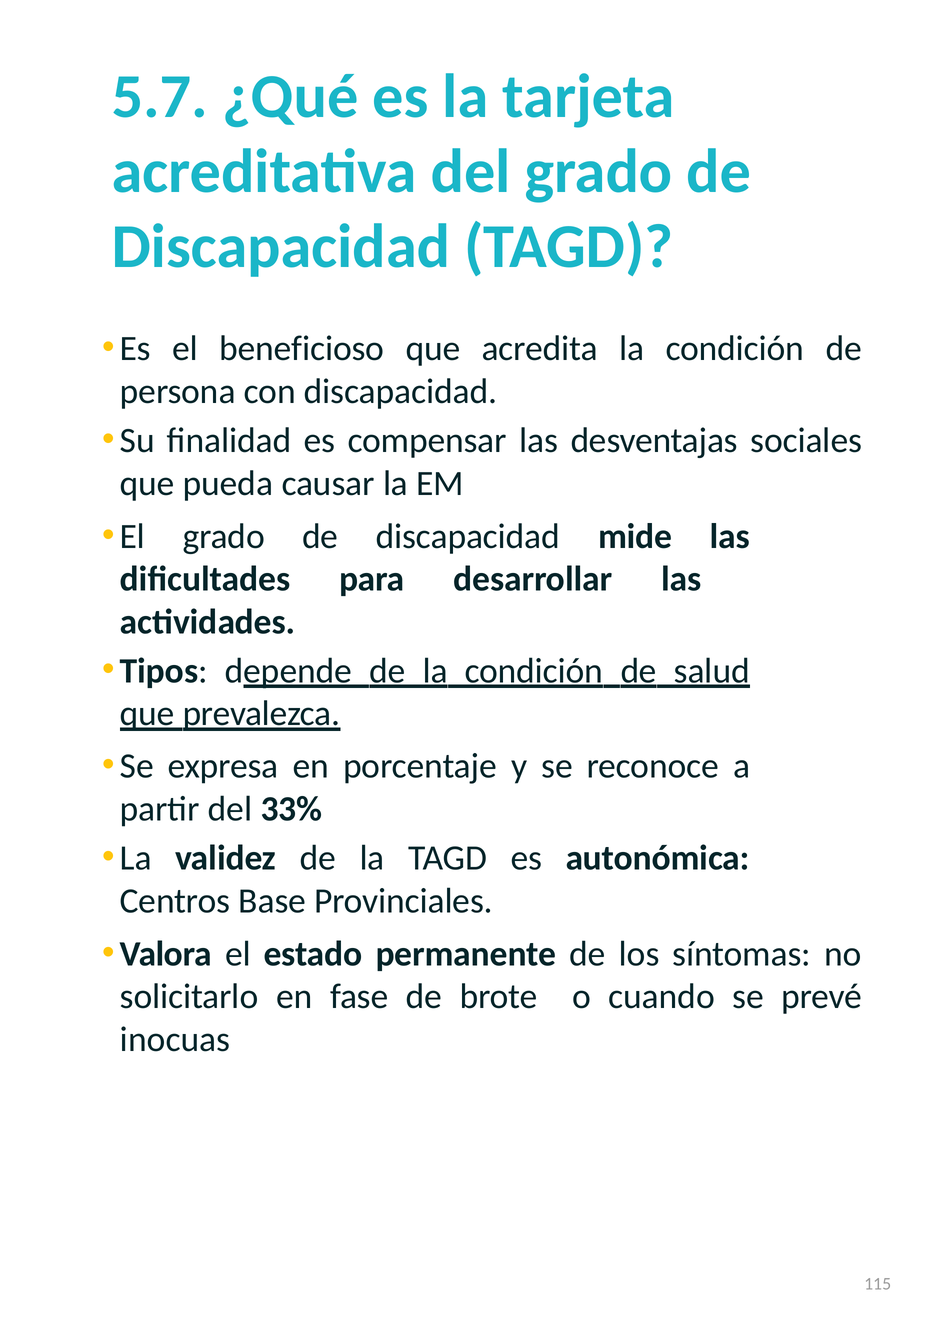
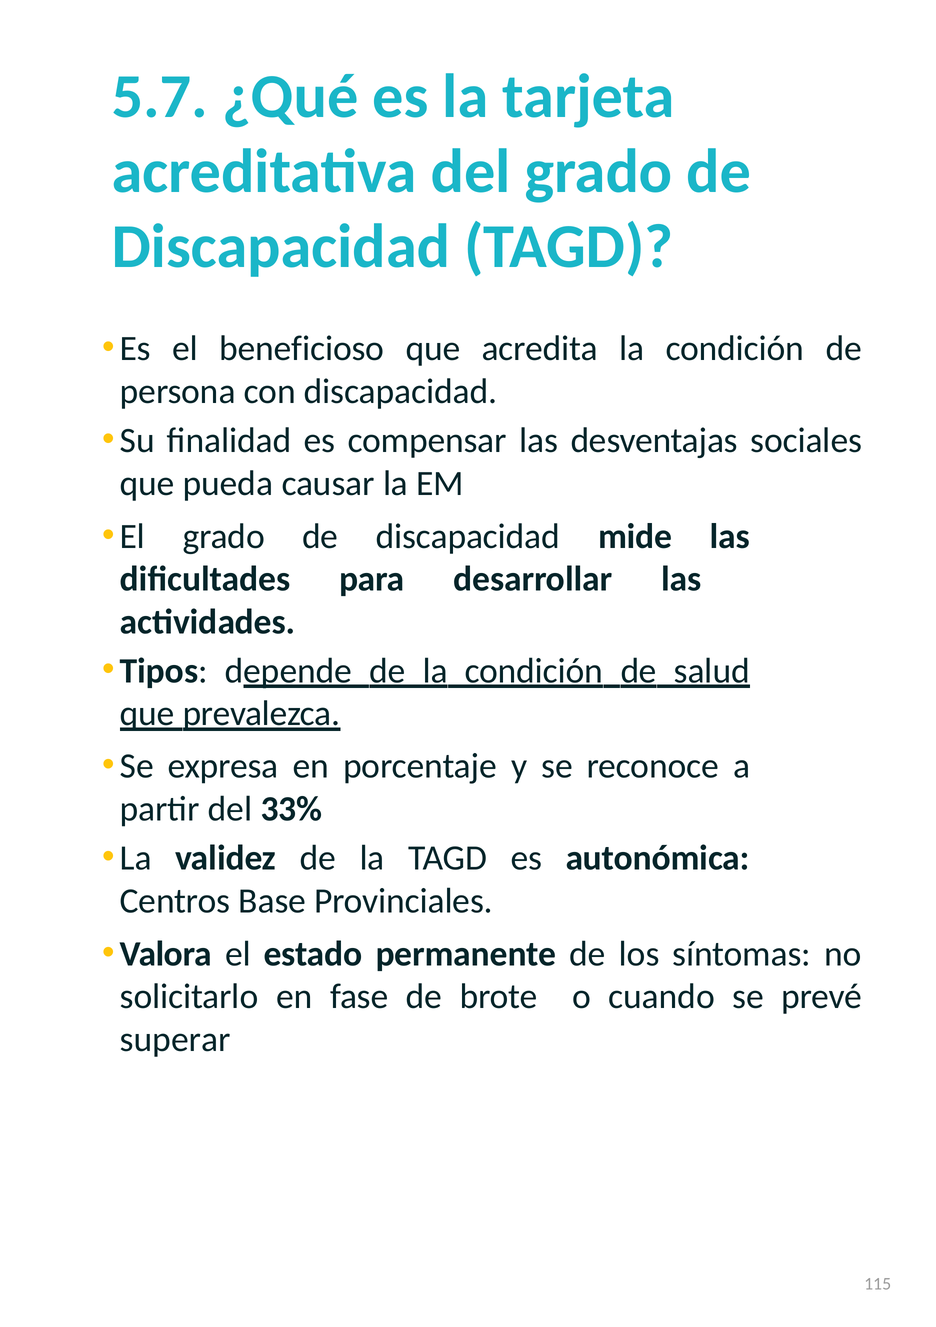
inocuas: inocuas -> superar (175, 1039)
